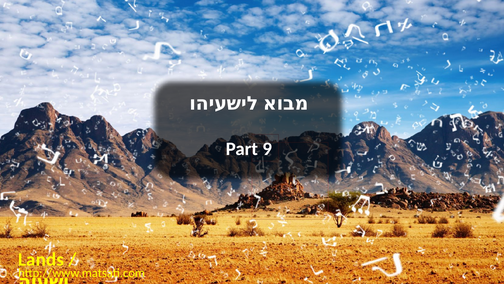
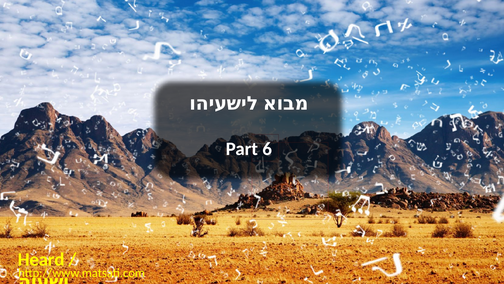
9: 9 -> 6 (267, 149)
Lands: Lands -> Heard (41, 259)
